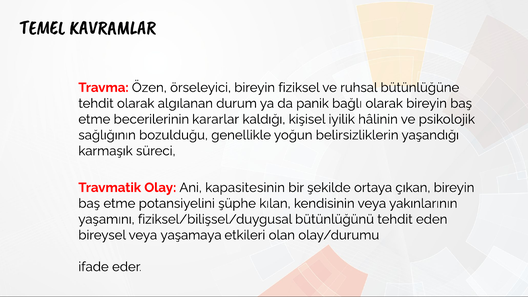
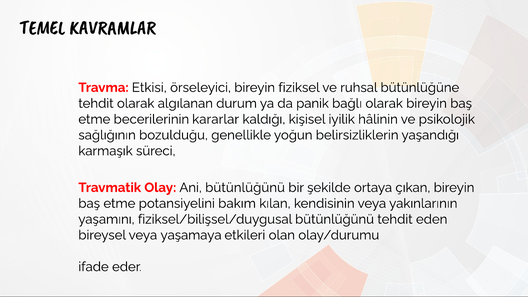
Özen: Özen -> Etkisi (149, 88)
Ani kapasitesinin: kapasitesinin -> bütünlüğünü (245, 188)
şüphe: şüphe -> bakım (237, 203)
